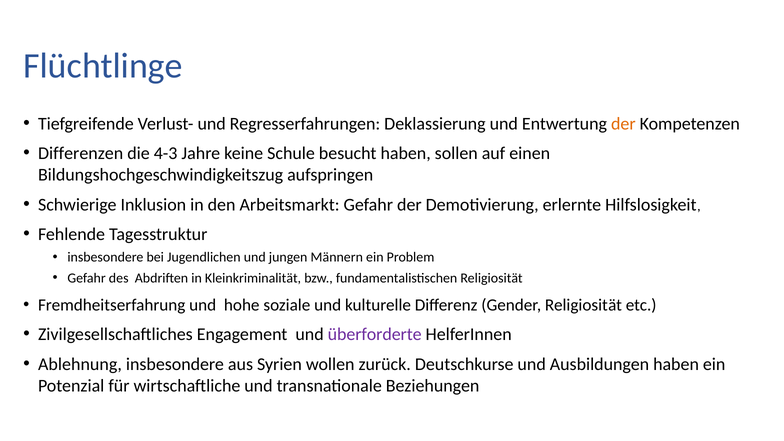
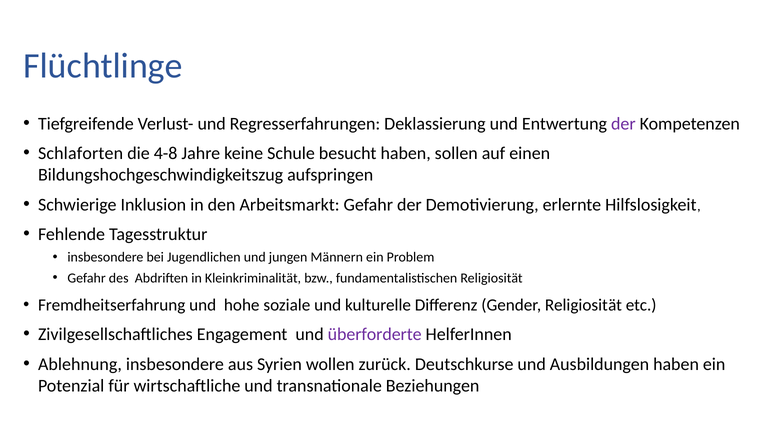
der colour: orange -> purple (623, 124)
Differenzen: Differenzen -> Schlaforten (81, 153)
4-3: 4-3 -> 4-8 (166, 153)
